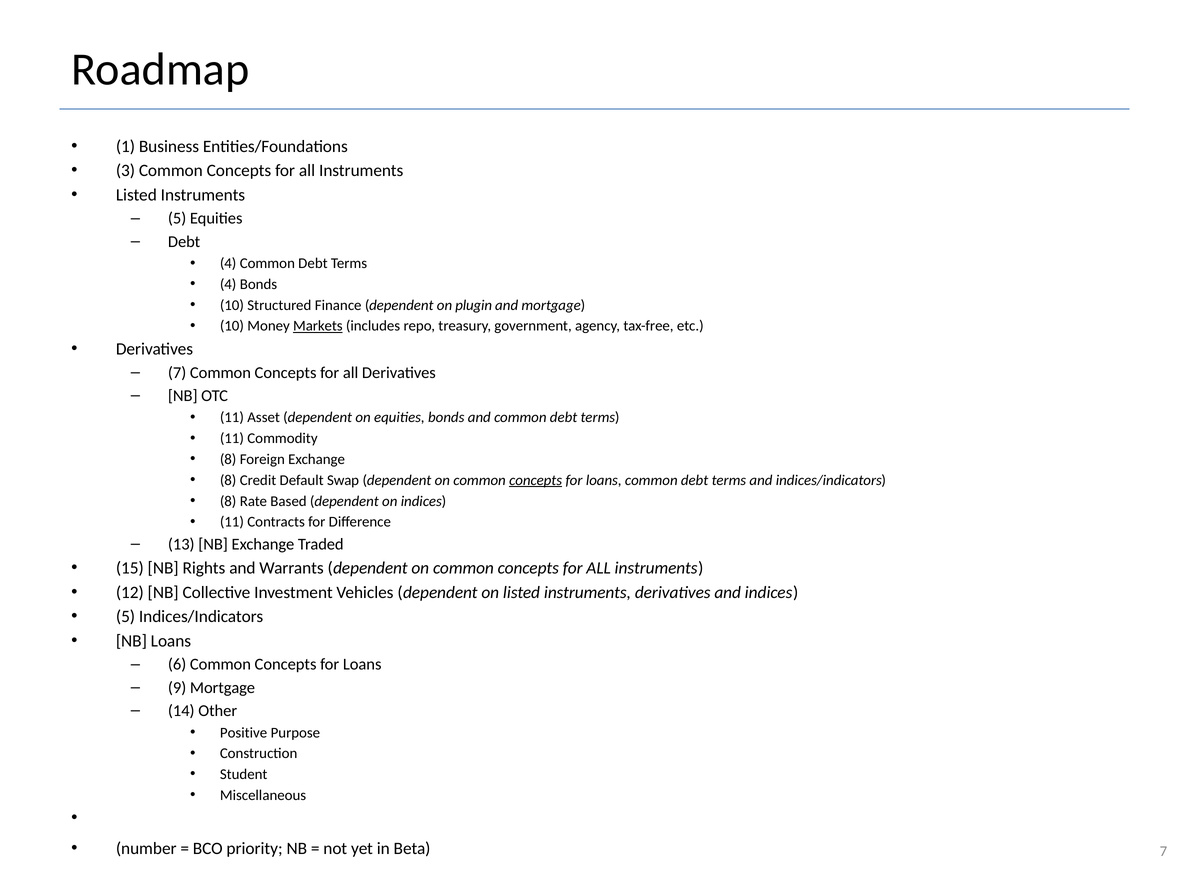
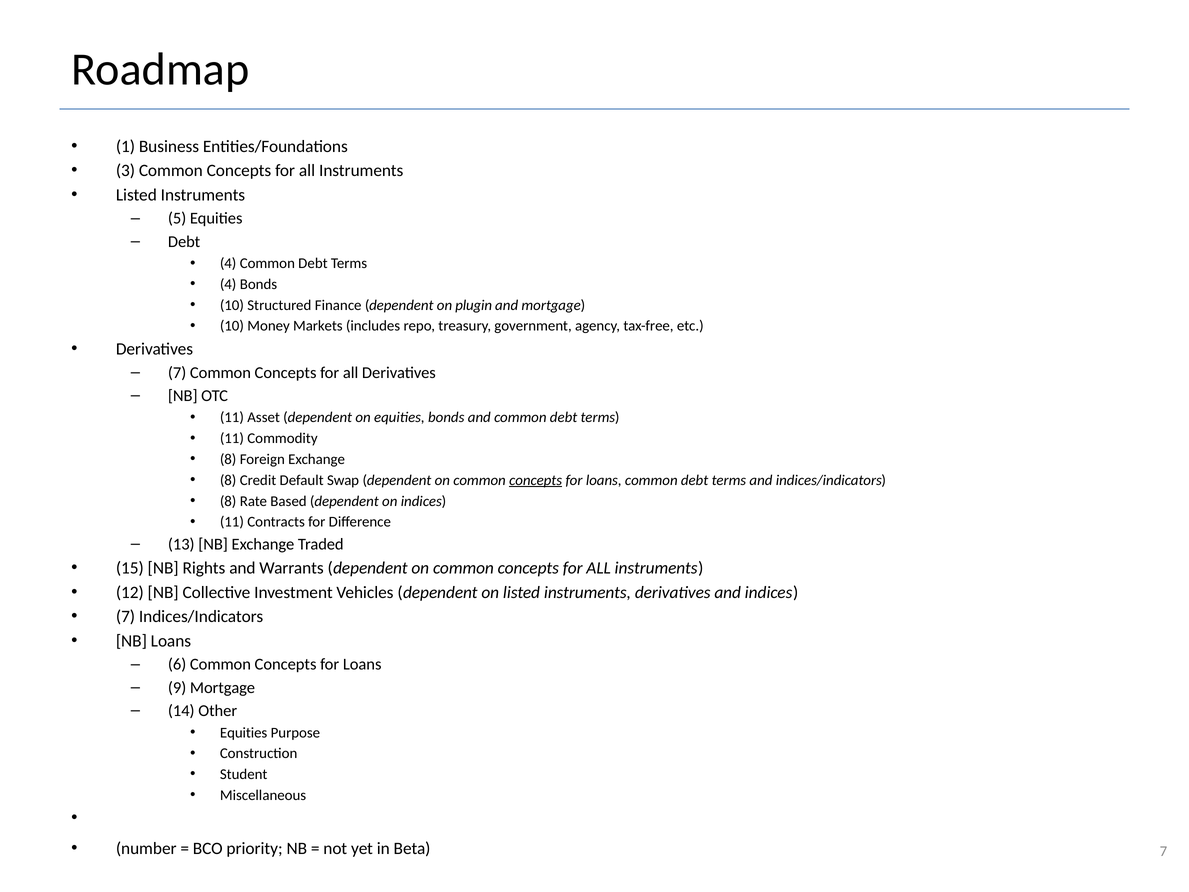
Markets underline: present -> none (318, 326)
5: 5 -> 7 (126, 616)
Positive: Positive -> Equities (244, 732)
